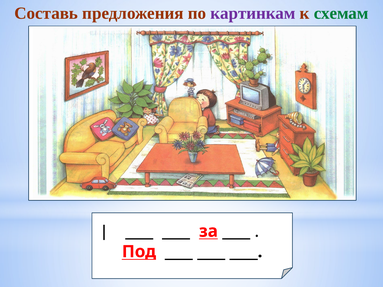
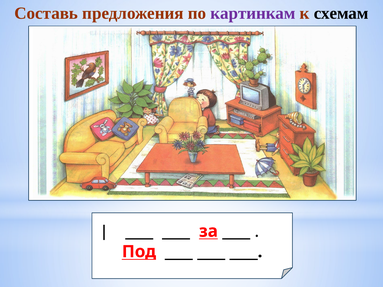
схемам colour: green -> black (341, 13)
